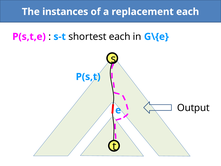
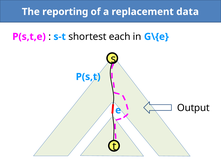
instances: instances -> reporting (65, 12)
replacement each: each -> data (188, 12)
